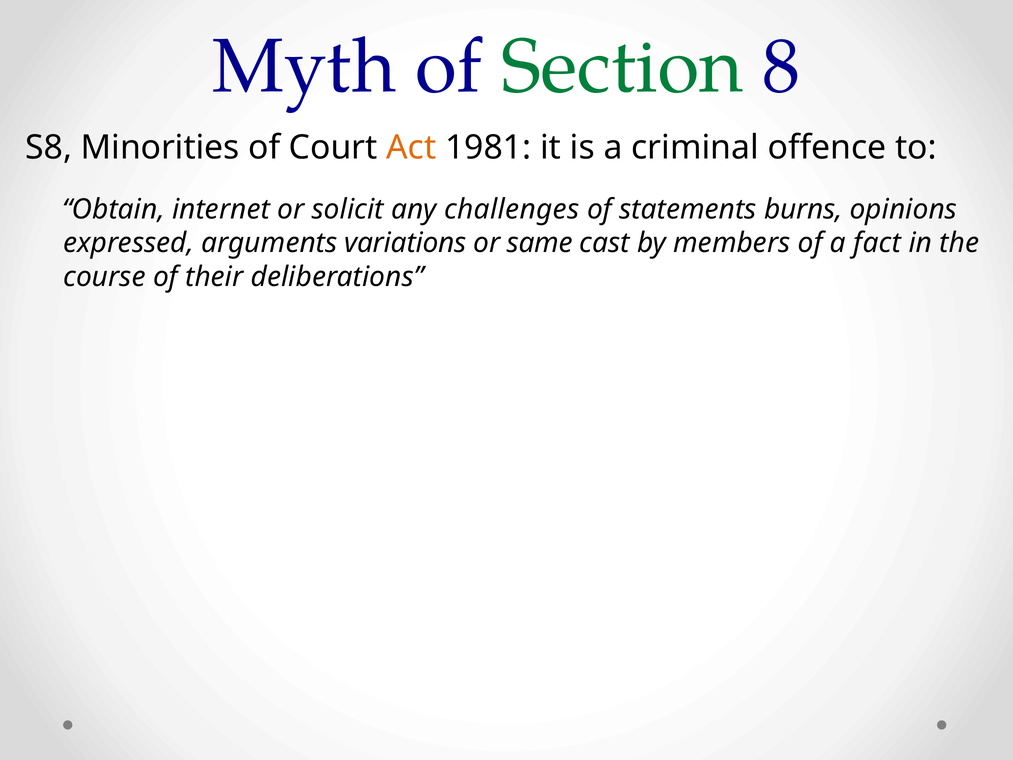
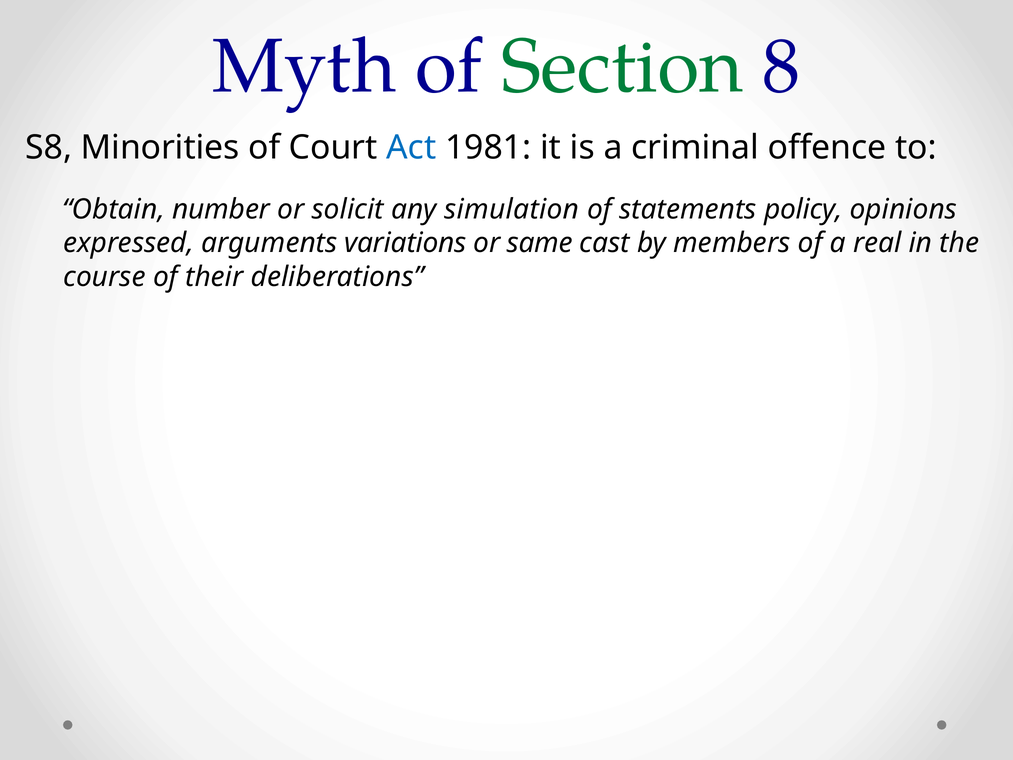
Act colour: orange -> blue (411, 147)
internet: internet -> number (221, 209)
challenges: challenges -> simulation (512, 209)
burns: burns -> policy (803, 209)
fact: fact -> real (877, 243)
